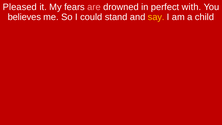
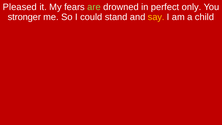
are colour: pink -> light green (94, 7)
with: with -> only (192, 7)
believes: believes -> stronger (24, 17)
